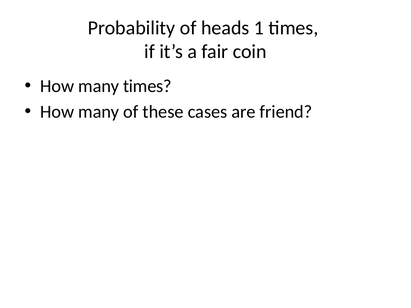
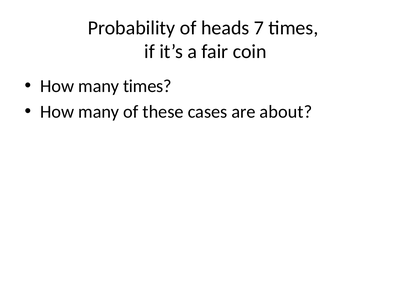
1: 1 -> 7 (259, 28)
friend: friend -> about (286, 112)
